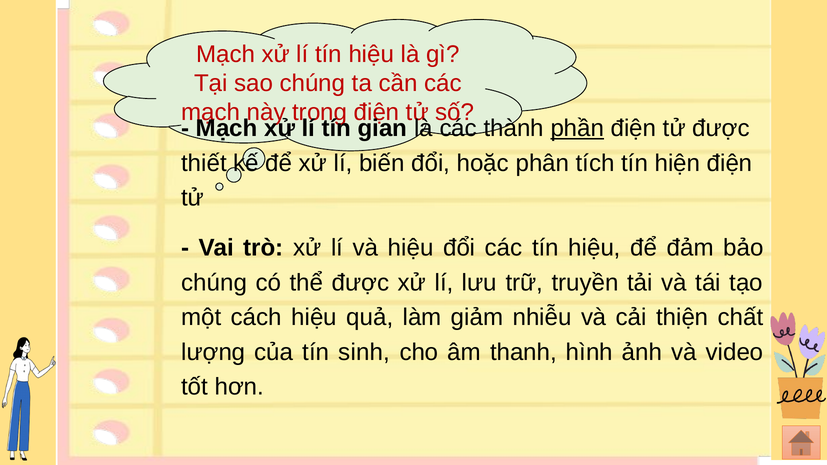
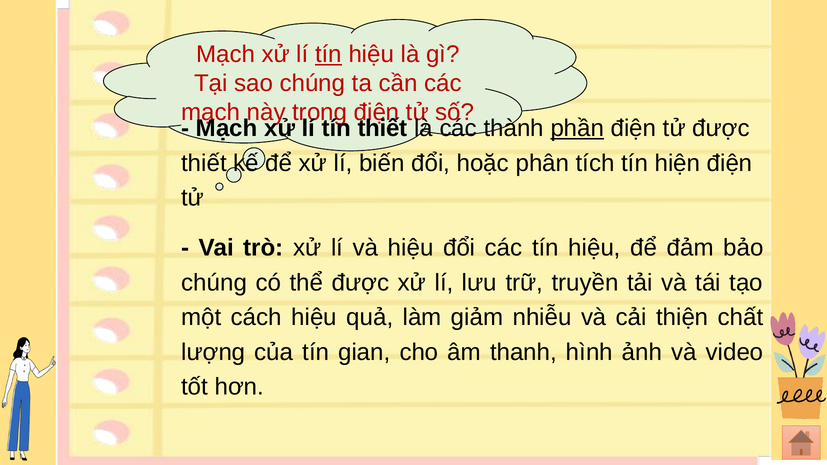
tín underline: none -> present (329, 54)
tín gian: gian -> thiết (383, 128)
sinh: sinh -> gian (364, 352)
